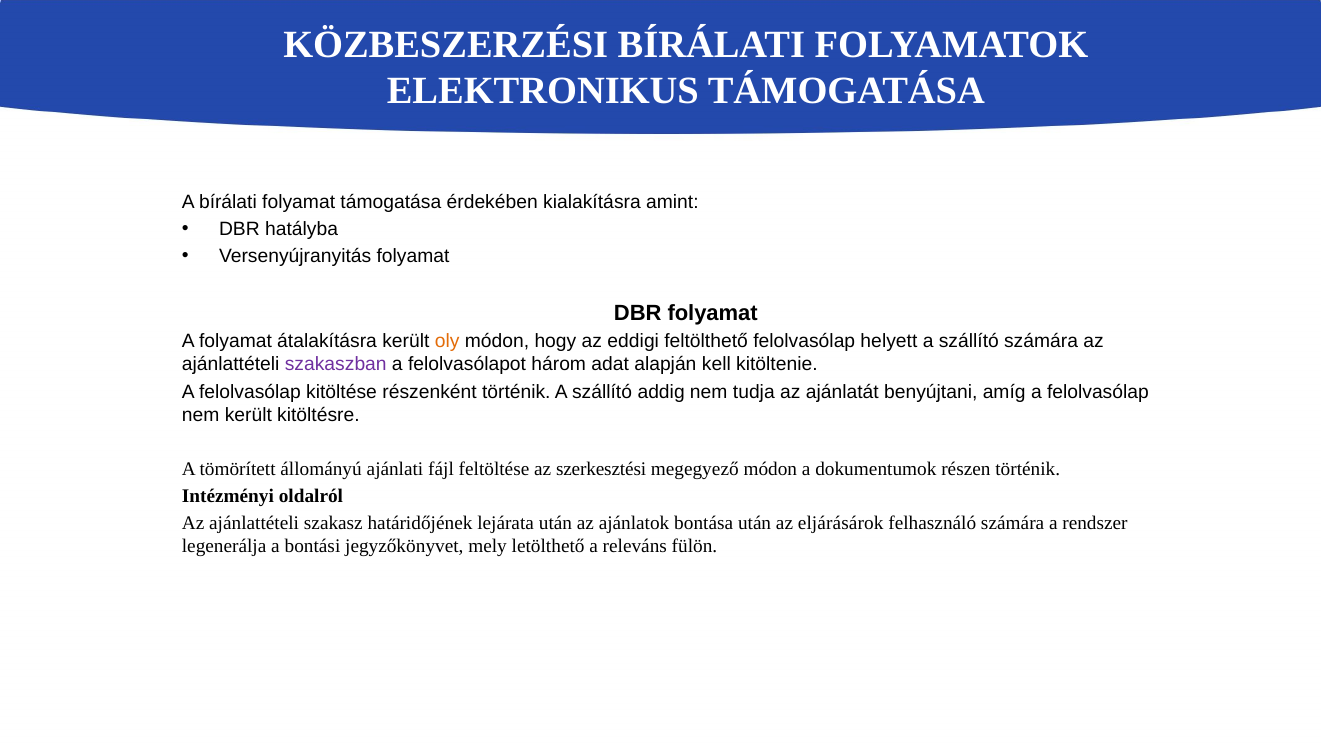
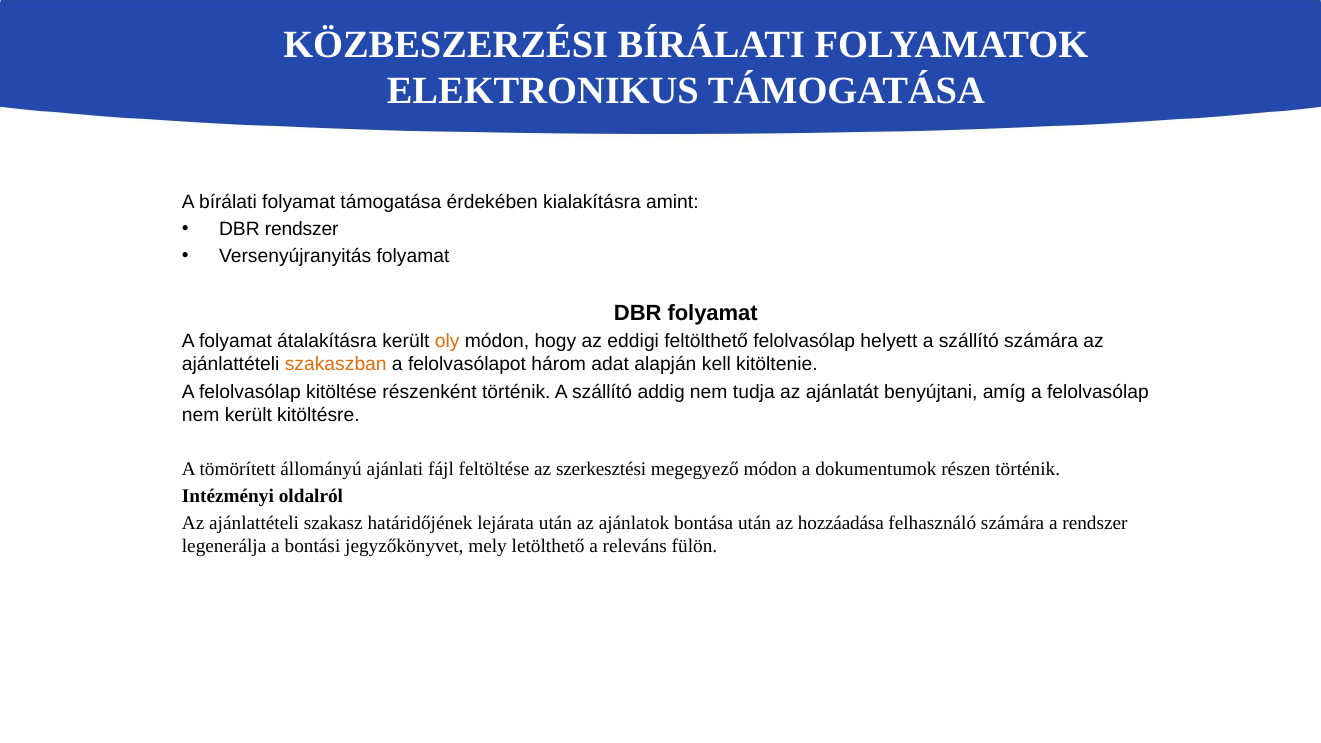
DBR hatályba: hatályba -> rendszer (302, 230)
szakaszban colour: purple -> orange (336, 365)
eljárásárok: eljárásárok -> hozzáadása (841, 523)
